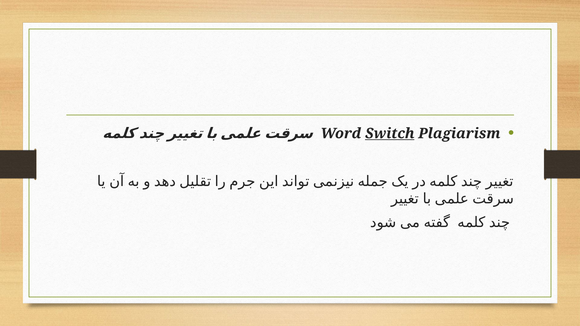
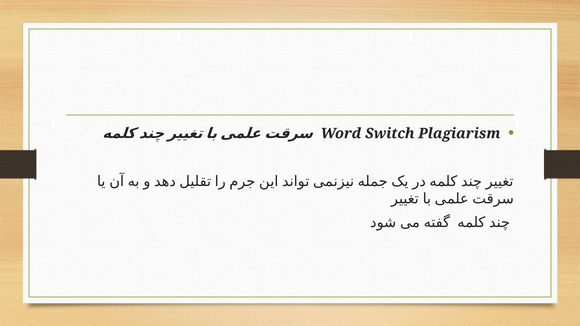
Switch underline: present -> none (390, 134)
